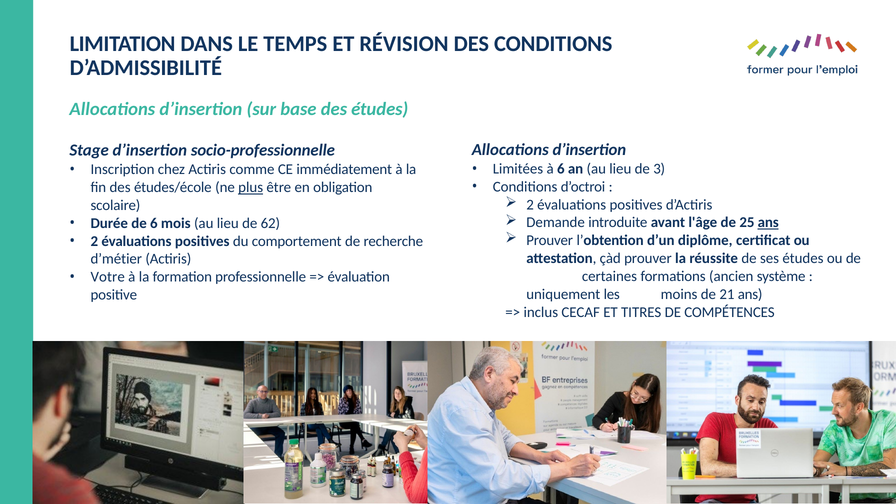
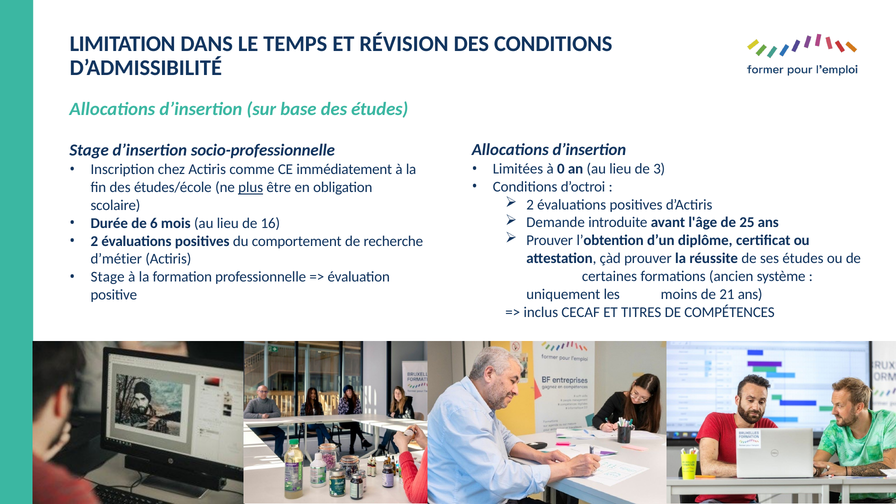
à 6: 6 -> 0 (561, 169)
ans underline: present -> none (768, 223)
62: 62 -> 16 (270, 223)
Votre: Votre -> Stage (108, 277)
